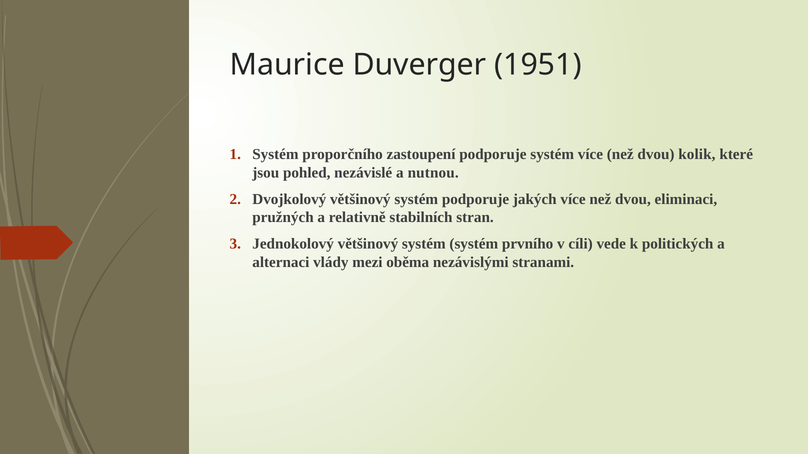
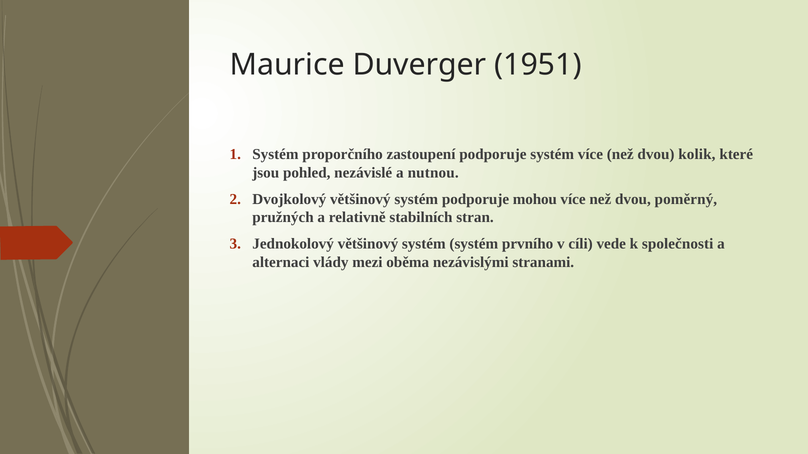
jakých: jakých -> mohou (535, 199)
eliminaci: eliminaci -> poměrný (686, 199)
politických: politických -> společnosti (678, 244)
